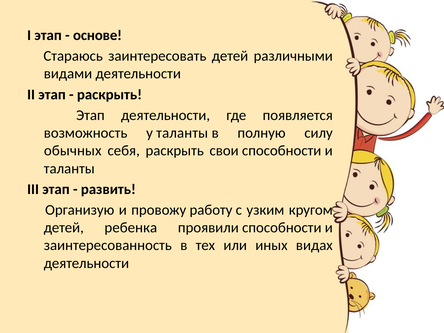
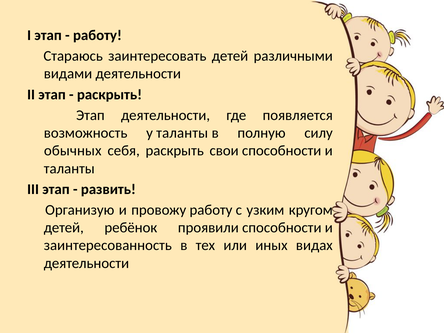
основе: основе -> работу (97, 35)
ребенка: ребенка -> ребёнок (131, 228)
